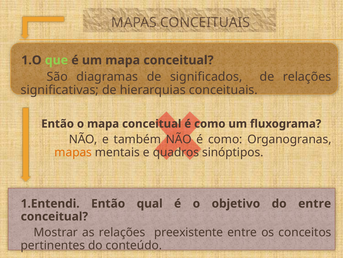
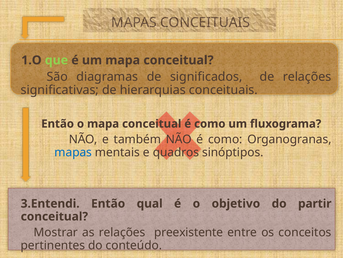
mapas colour: orange -> blue (73, 152)
1.Entendi: 1.Entendi -> 3.Entendi (50, 203)
do entre: entre -> partir (315, 203)
